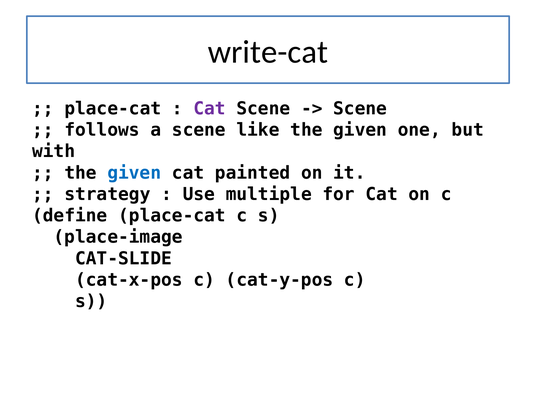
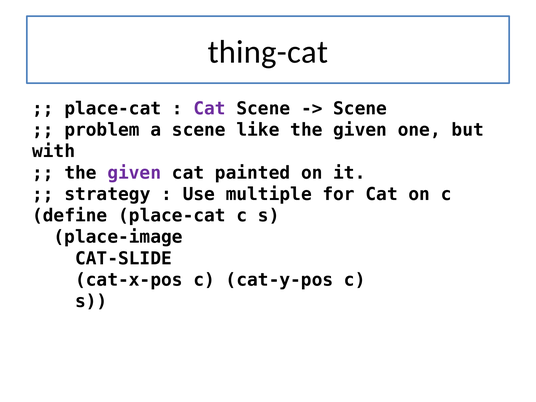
write-cat: write-cat -> thing-cat (268, 52)
follows: follows -> problem (102, 130)
given colour: blue -> purple (134, 173)
